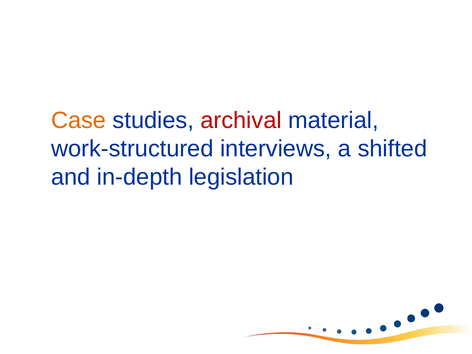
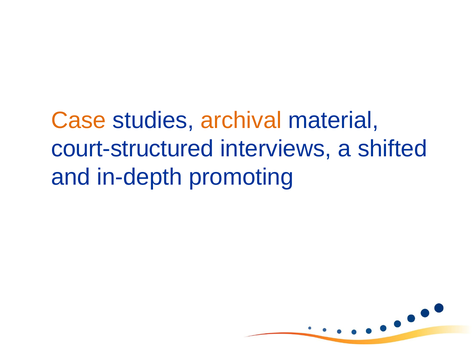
archival colour: red -> orange (241, 120)
work-structured: work-structured -> court-structured (132, 149)
legislation: legislation -> promoting (241, 177)
